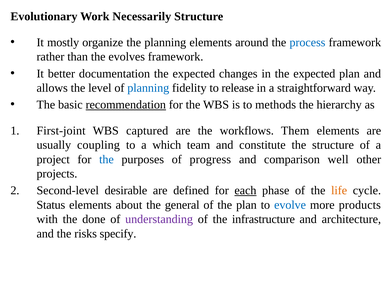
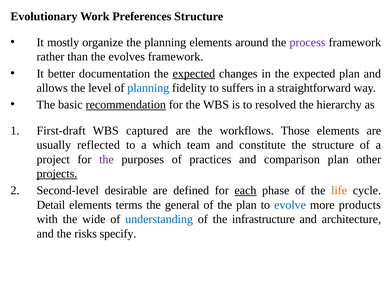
Necessarily: Necessarily -> Preferences (142, 17)
process colour: blue -> purple (307, 42)
expected underline: none -> present (194, 74)
release: release -> suffers (238, 88)
methods: methods -> resolved (276, 105)
First-joint: First-joint -> First-draft (61, 131)
Them: Them -> Those (295, 131)
coupling: coupling -> reflected (98, 145)
the colour: blue -> purple (106, 159)
progress: progress -> practices (210, 159)
comparison well: well -> plan (338, 159)
projects underline: none -> present (57, 174)
Status: Status -> Detail (51, 205)
about: about -> terms (129, 205)
done: done -> wide (94, 219)
understanding colour: purple -> blue (159, 219)
